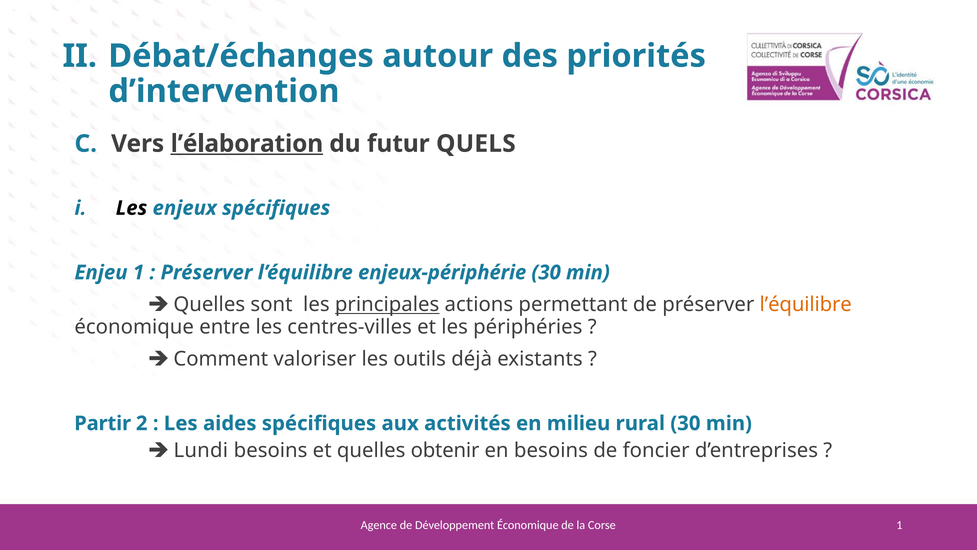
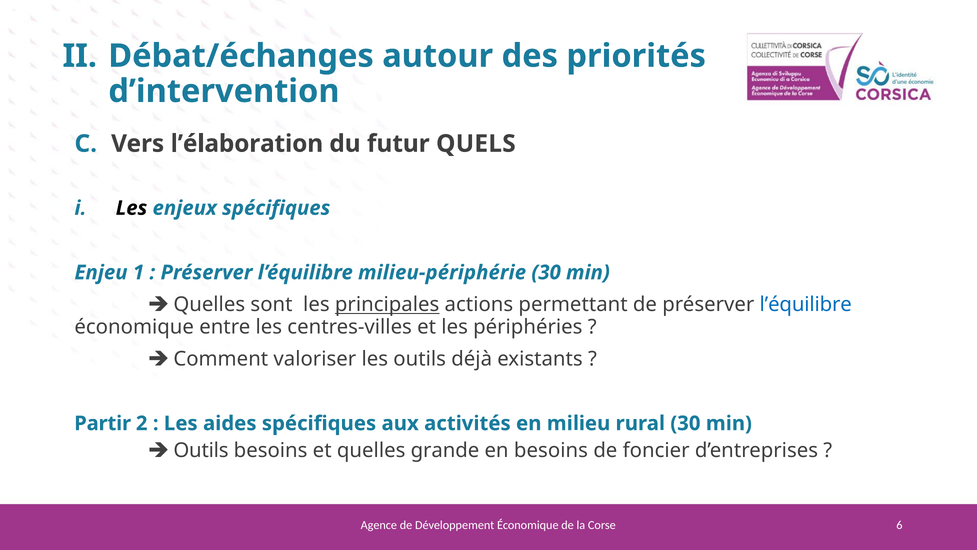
l’élaboration underline: present -> none (247, 144)
enjeux-périphérie: enjeux-périphérie -> milieu-périphérie (442, 272)
l’équilibre colour: orange -> blue (806, 305)
Lundi: Lundi -> Outils (201, 450)
obtenir: obtenir -> grande (445, 450)
Corse 1: 1 -> 6 (899, 525)
